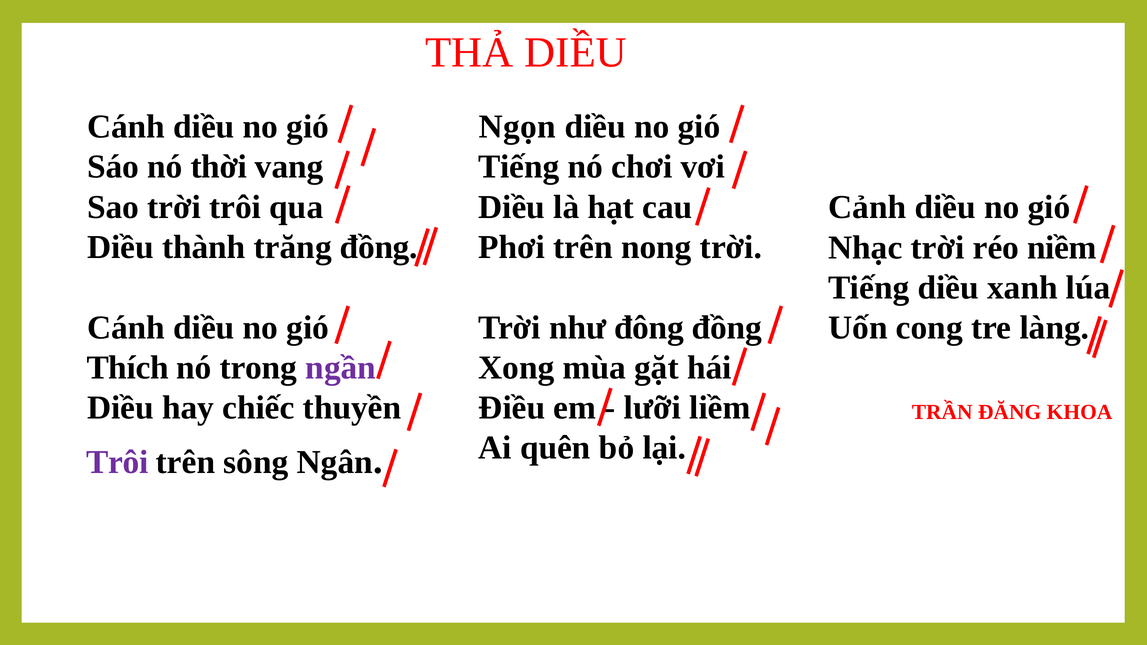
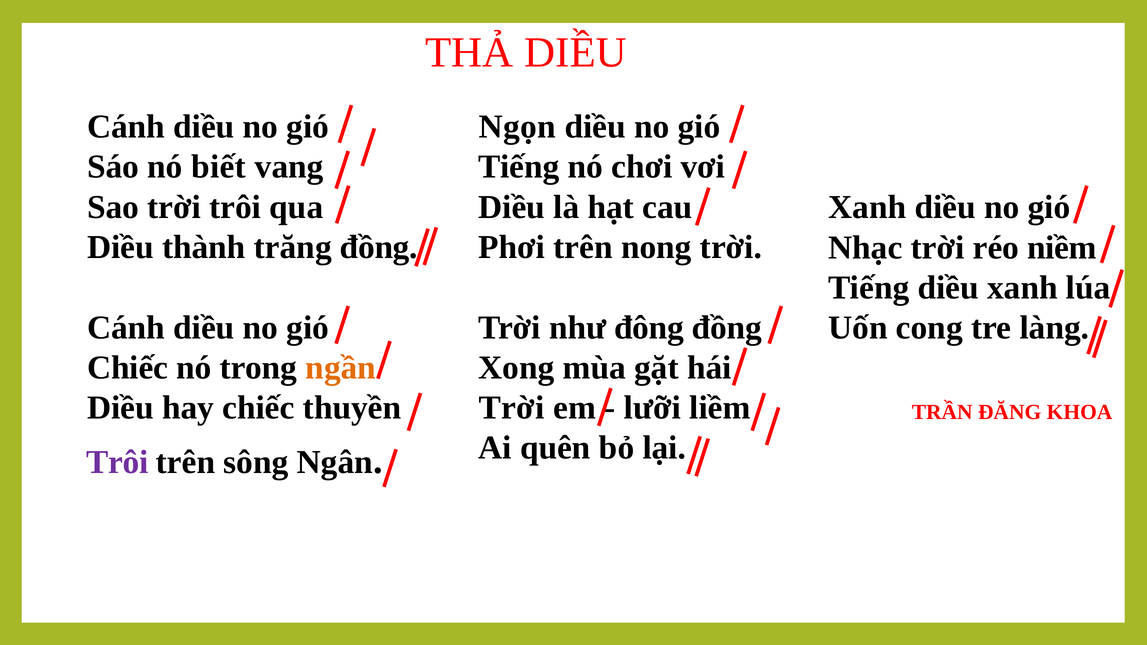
thời: thời -> biết (218, 167)
Cảnh: Cảnh -> Xanh (867, 208)
Thích: Thích -> Chiếc (128, 368)
ngần colour: purple -> orange (341, 368)
Điều: Điều -> Trời (512, 408)
